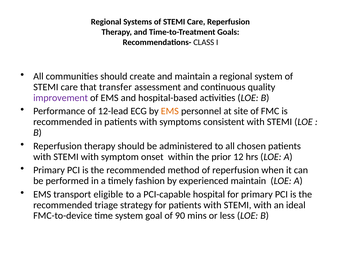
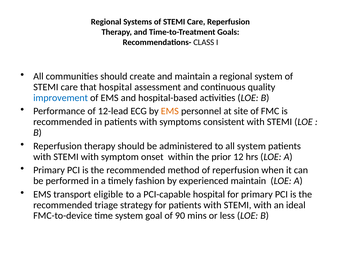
that transfer: transfer -> hospital (115, 87)
improvement colour: purple -> blue (61, 98)
all chosen: chosen -> system (251, 146)
